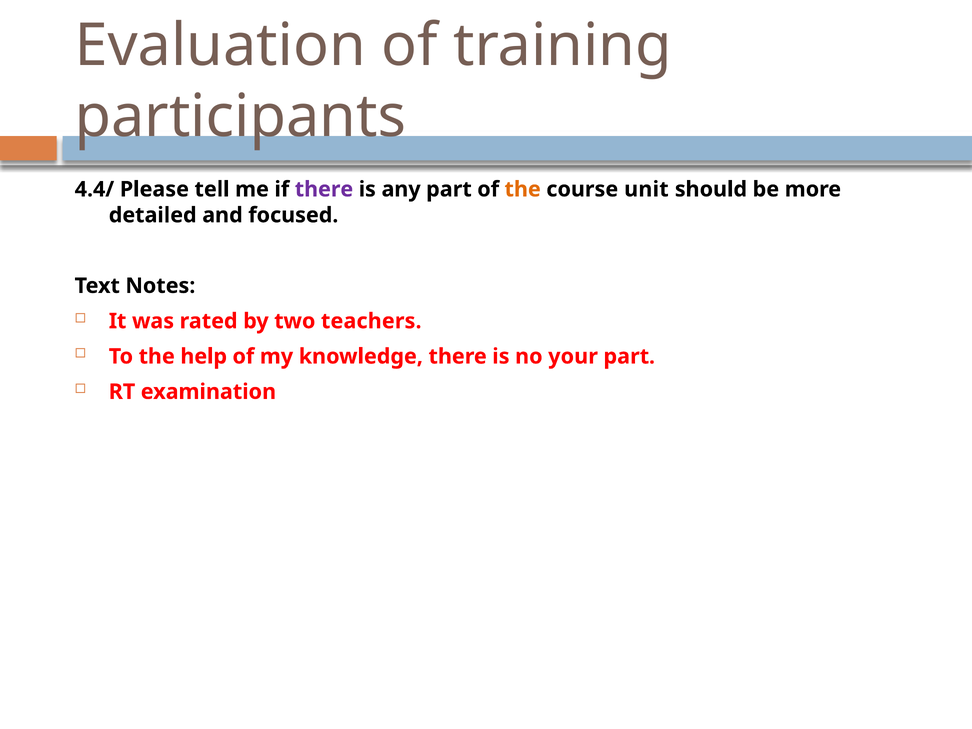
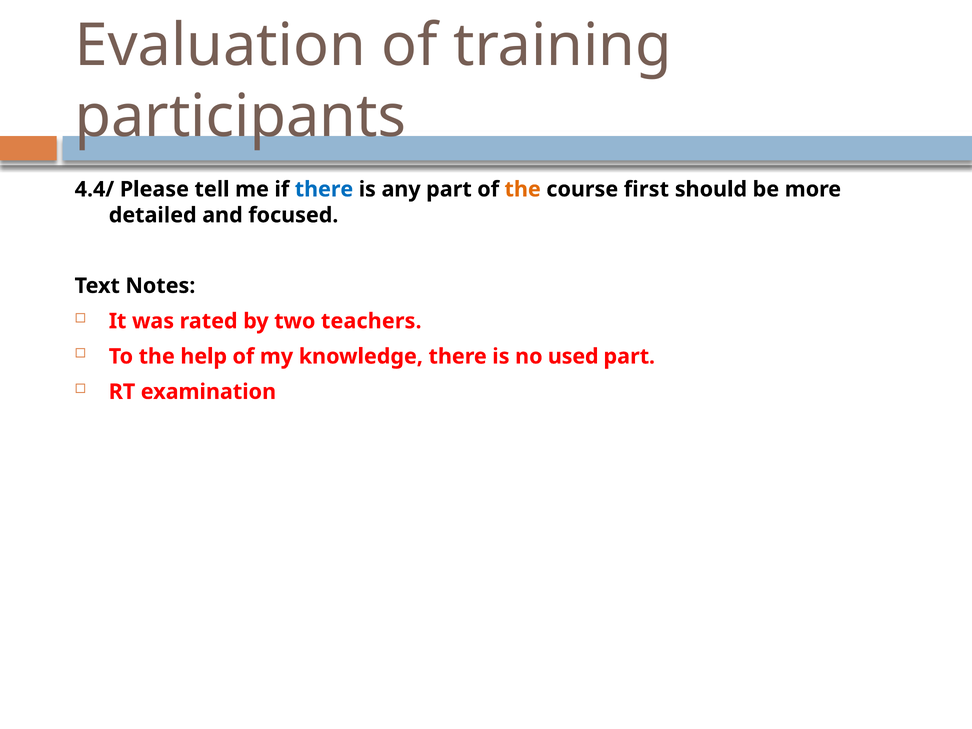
there colour: purple -> blue (324, 189)
unit: unit -> first (646, 189)
your: your -> used (573, 356)
